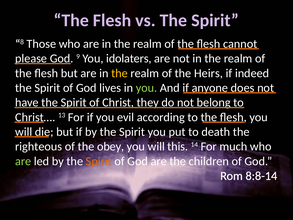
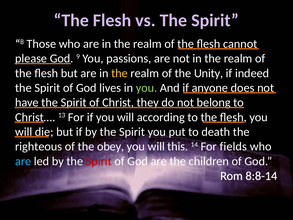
idolaters: idolaters -> passions (129, 58)
Heirs: Heirs -> Unity (209, 73)
if you evil: evil -> will (126, 117)
much: much -> fields (233, 146)
are colour: light green -> light blue (23, 161)
Spirit colour: orange -> red (99, 161)
